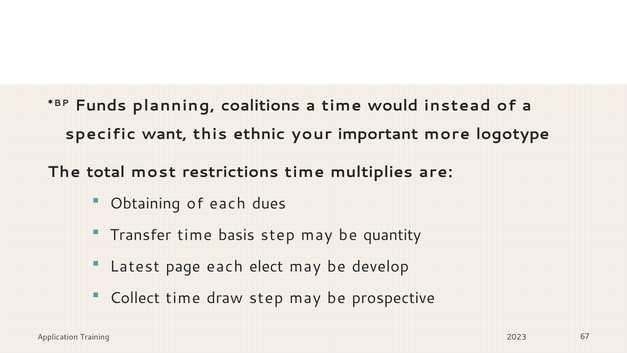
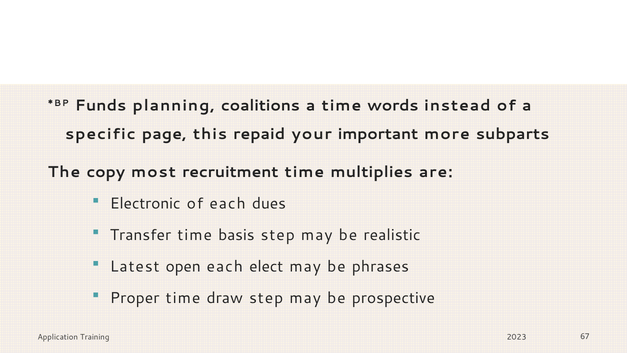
would: would -> words (393, 106)
want: want -> page (164, 134)
ethnic: ethnic -> repaid (259, 134)
logotype: logotype -> subparts (513, 134)
total: total -> copy (106, 172)
restrictions: restrictions -> recruitment (230, 172)
Obtaining: Obtaining -> Electronic (145, 203)
quantity: quantity -> realistic (392, 235)
page: page -> open (183, 266)
develop: develop -> phrases (380, 266)
Collect: Collect -> Proper (135, 298)
